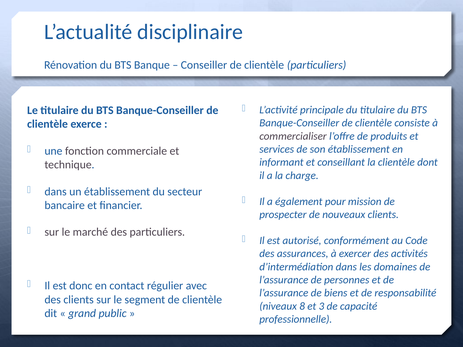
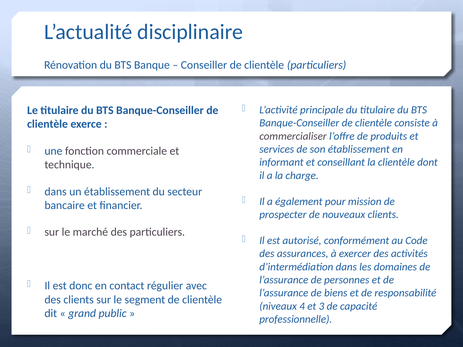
8: 8 -> 4 (302, 306)
